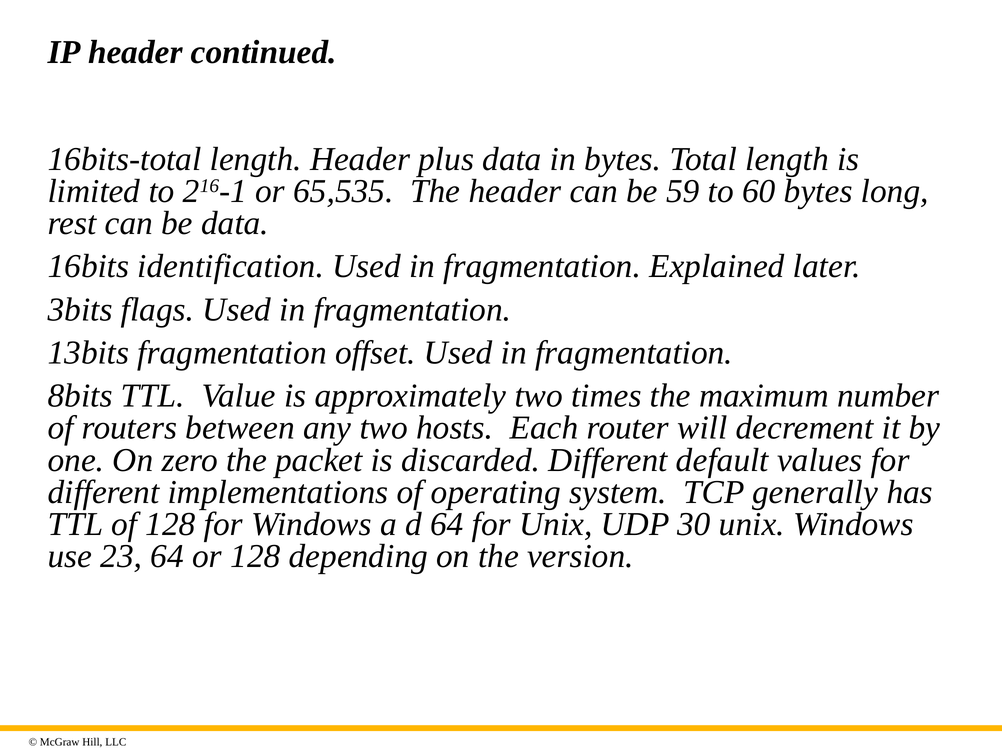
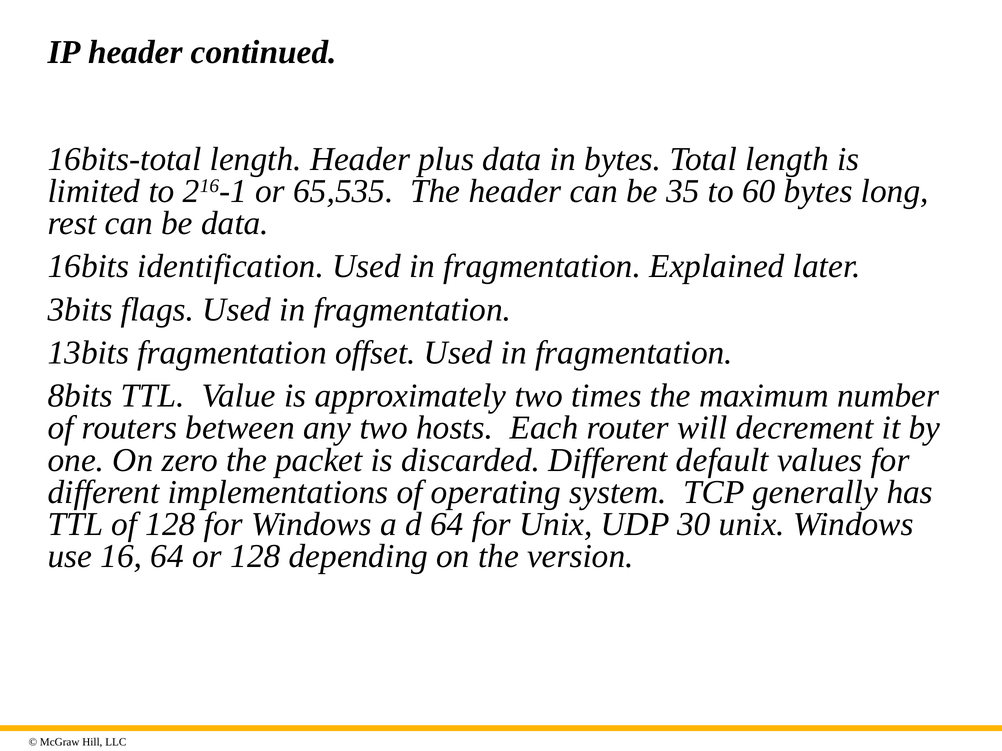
59: 59 -> 35 (683, 191)
23: 23 -> 16 (121, 557)
